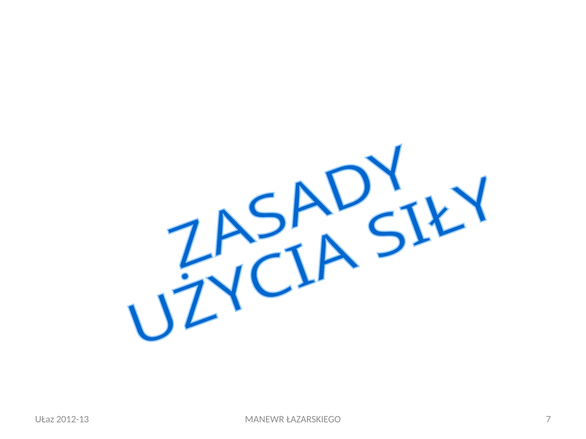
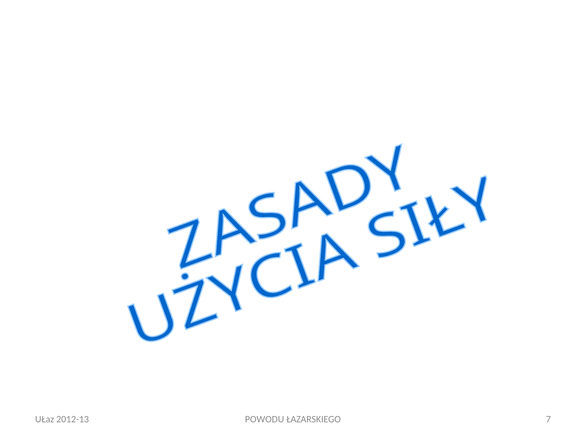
MANEWR: MANEWR -> POWODU (265, 420)
